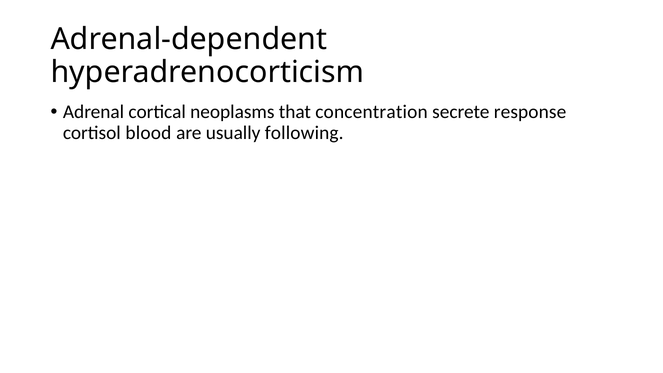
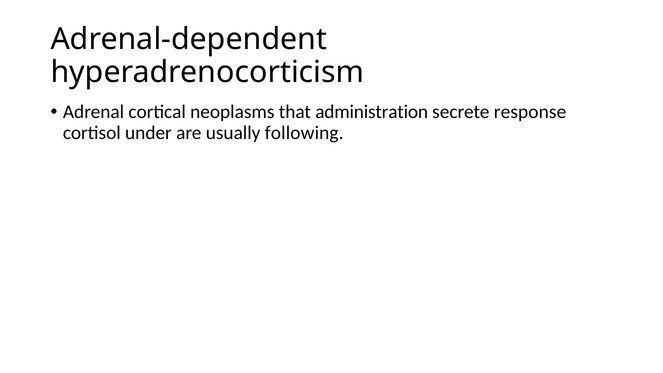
concentration: concentration -> administration (372, 112)
blood: blood -> under (148, 133)
